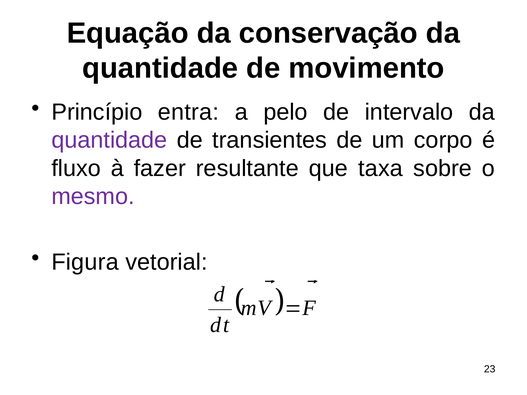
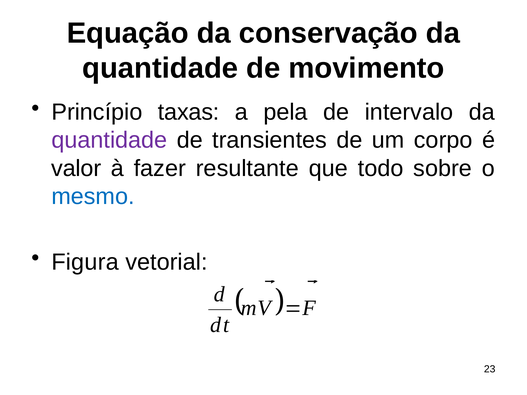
entra: entra -> taxas (189, 112)
pelo: pelo -> pela (285, 112)
fluxo: fluxo -> valor (76, 168)
taxa: taxa -> todo (381, 168)
mesmo colour: purple -> blue (93, 197)
